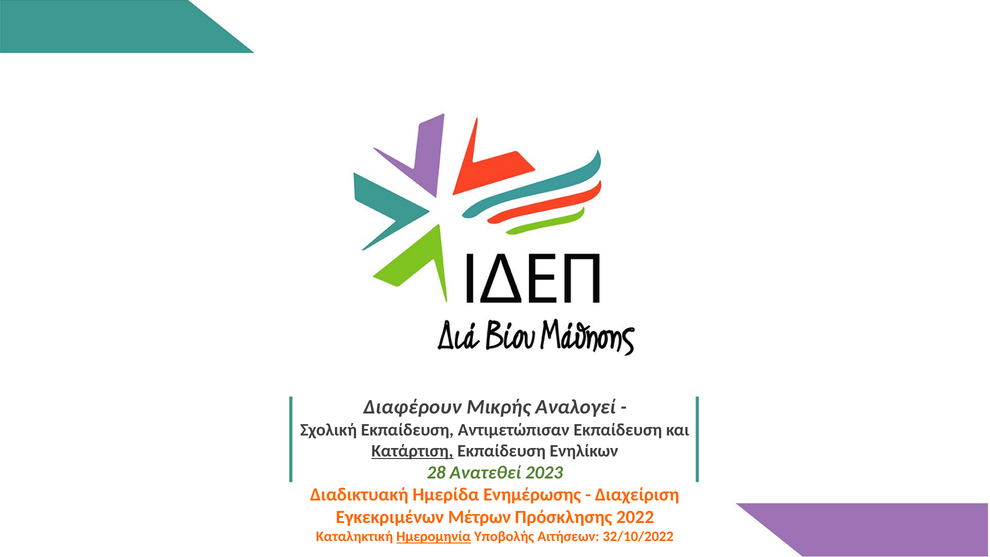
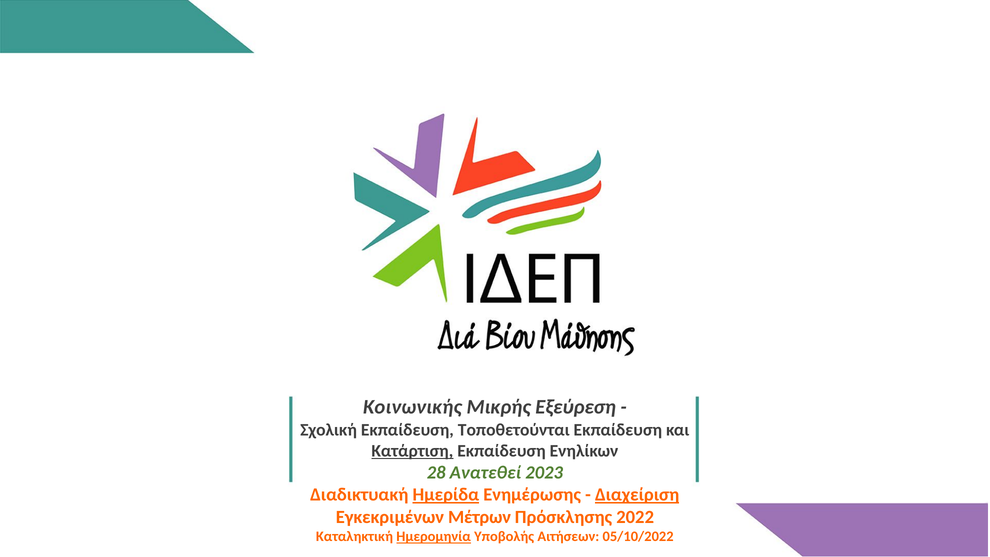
Διαφέρουν: Διαφέρουν -> Κοινωνικής (412, 407)
Αναλογεί: Αναλογεί -> Εξεύρεση (576, 407)
Αντιμετώπισαν: Αντιμετώπισαν -> Τοποθετούνται (514, 430)
Ημερίδα underline: none -> present (446, 495)
Διαχείριση underline: none -> present (637, 495)
32/10/2022: 32/10/2022 -> 05/10/2022 (638, 536)
